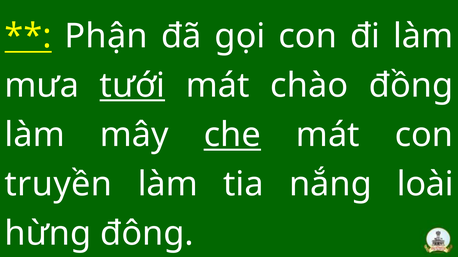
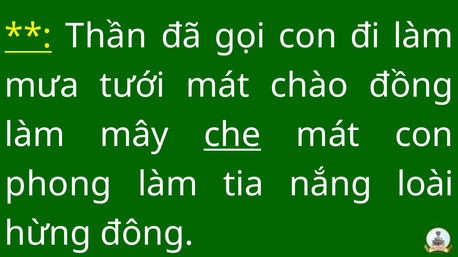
Phận: Phận -> Thần (106, 36)
tưới underline: present -> none (132, 86)
truyền: truyền -> phong (58, 185)
